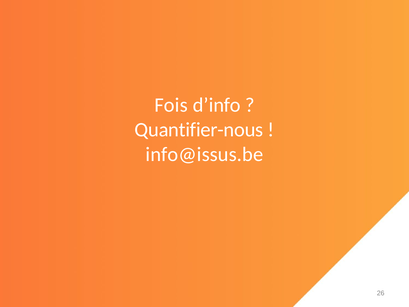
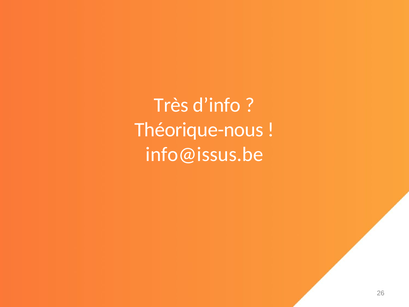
Fois: Fois -> Très (171, 105)
Quantifier-nous: Quantifier-nous -> Théorique-nous (199, 130)
